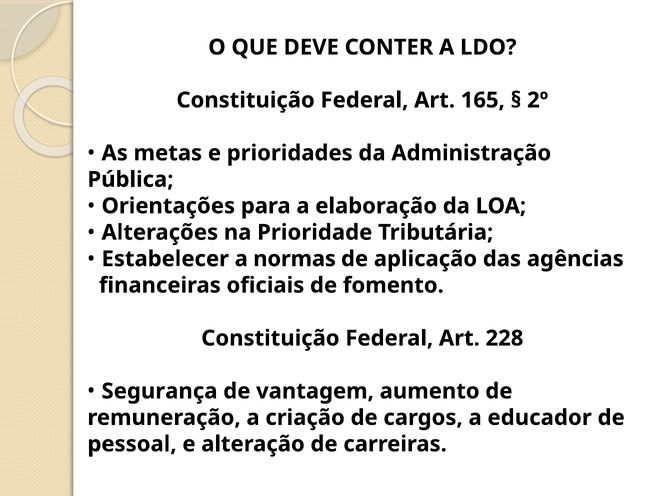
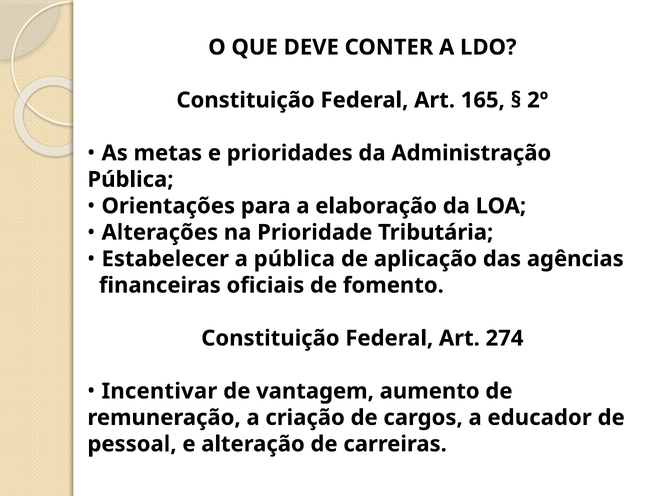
a normas: normas -> pública (294, 259)
228: 228 -> 274 (504, 339)
Segurança: Segurança -> Incentivar (159, 392)
